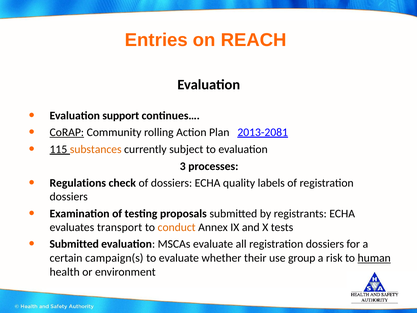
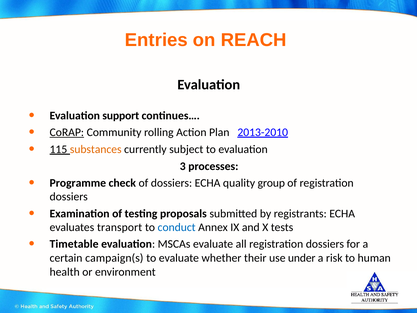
2013-2081: 2013-2081 -> 2013-2010 (263, 132)
Regulations: Regulations -> Programme (78, 183)
labels: labels -> group (271, 183)
conduct colour: orange -> blue (177, 227)
Submitted: Submitted -> Timetable (74, 244)
group: group -> under (302, 258)
human underline: present -> none (374, 258)
